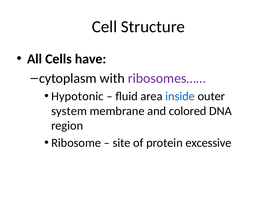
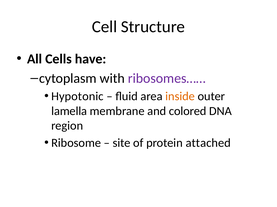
inside colour: blue -> orange (180, 97)
system: system -> lamella (69, 111)
excessive: excessive -> attached (208, 143)
